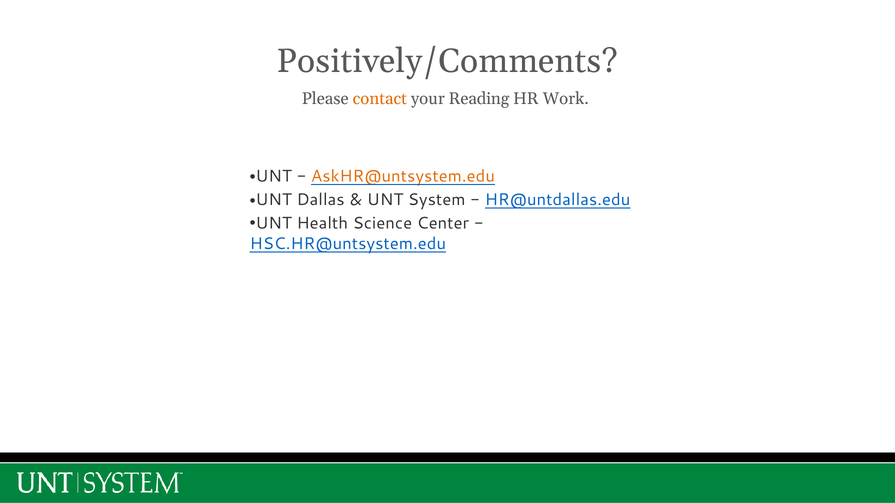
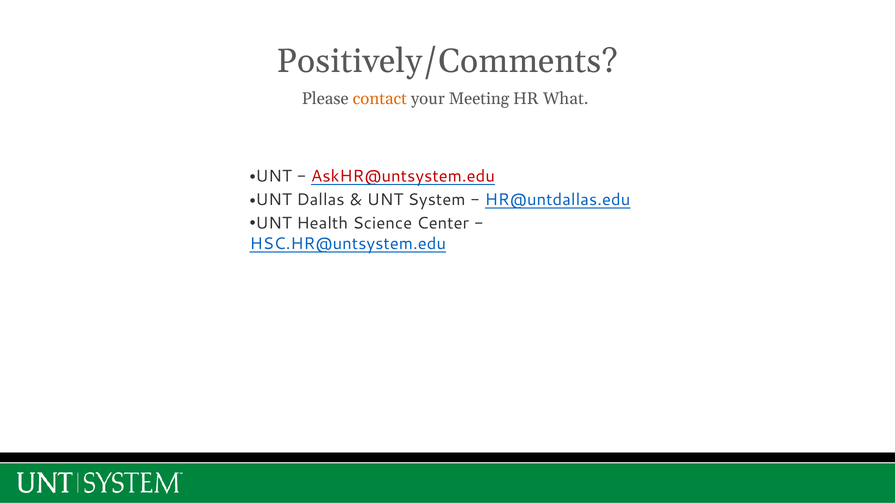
Reading: Reading -> Meeting (479, 99)
Work: Work -> What (566, 99)
AskHR@untsystem.edu colour: orange -> red (403, 176)
